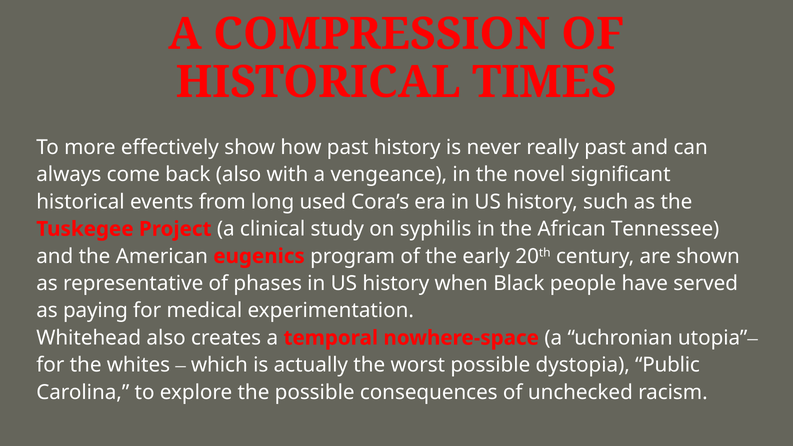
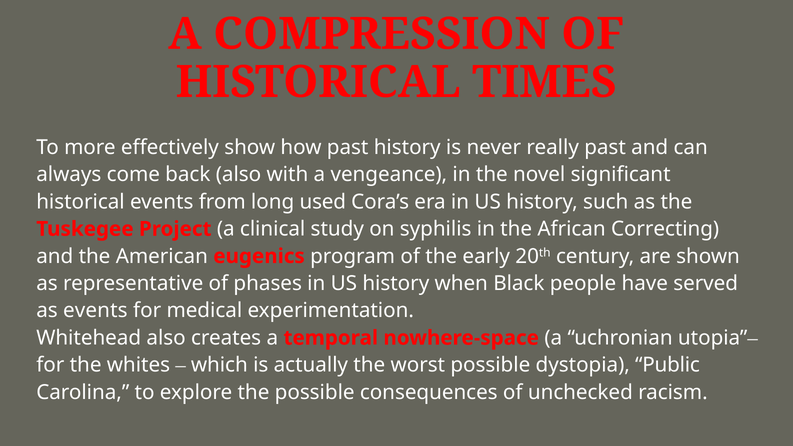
Tennessee: Tennessee -> Correcting (665, 229)
as paying: paying -> events (95, 311)
